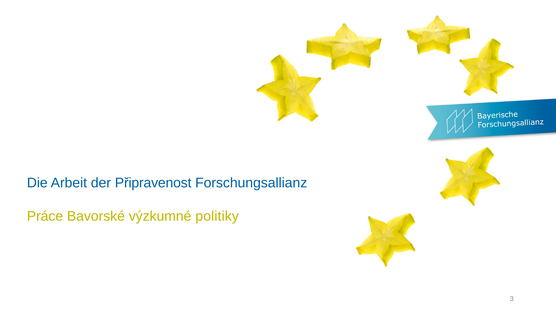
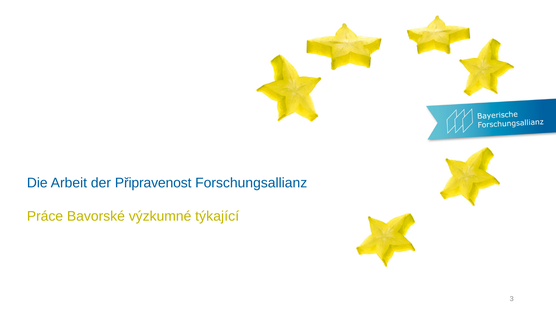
politiky: politiky -> týkající (217, 216)
